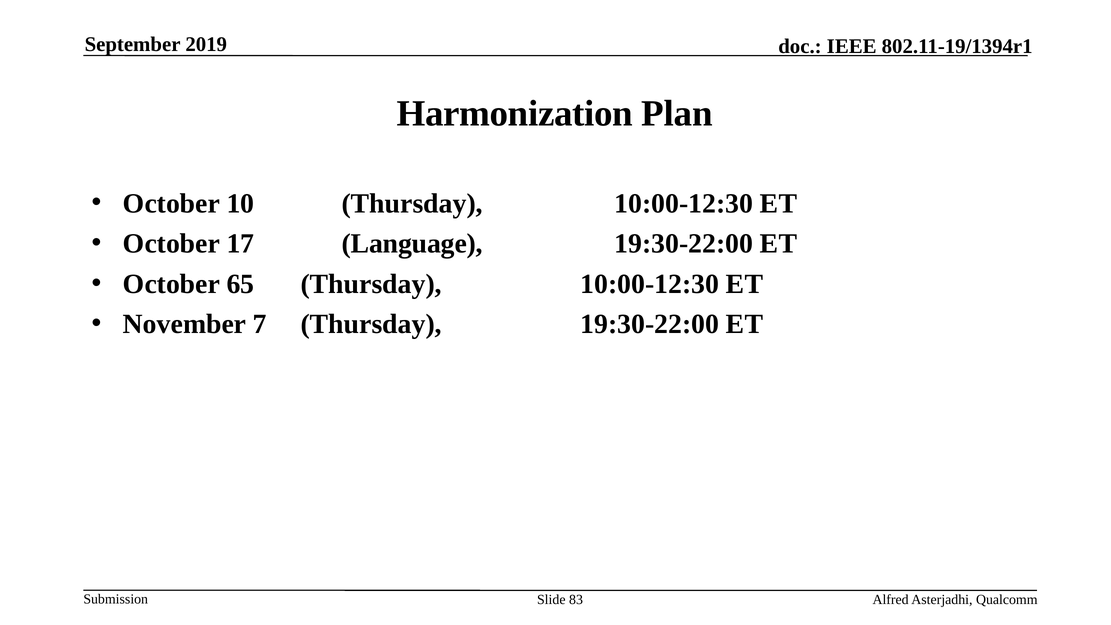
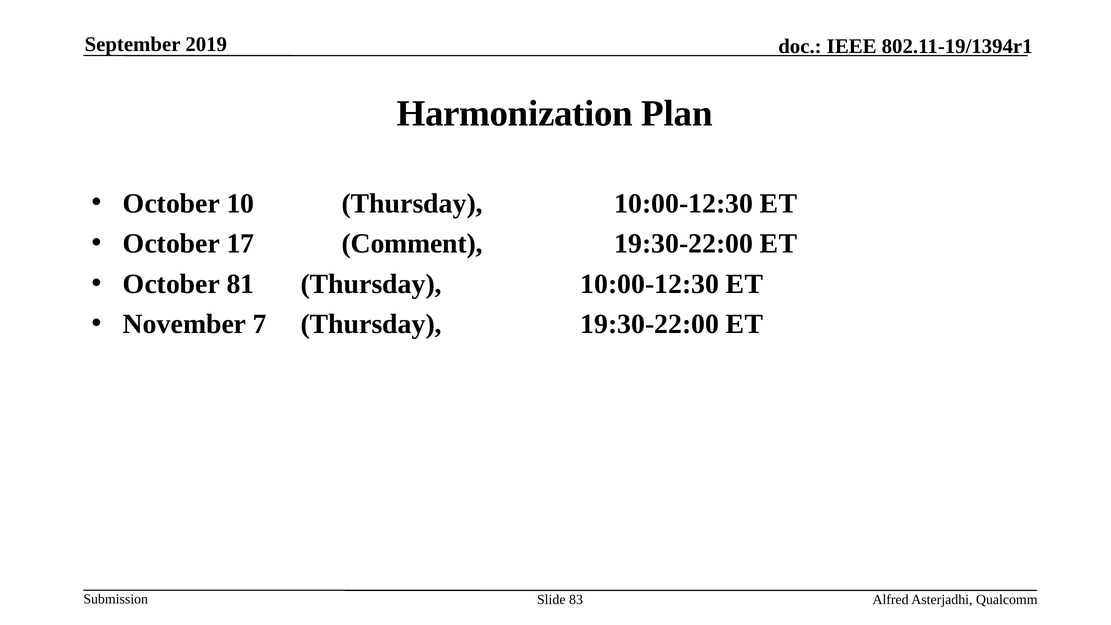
Language: Language -> Comment (412, 244)
65: 65 -> 81 (240, 284)
